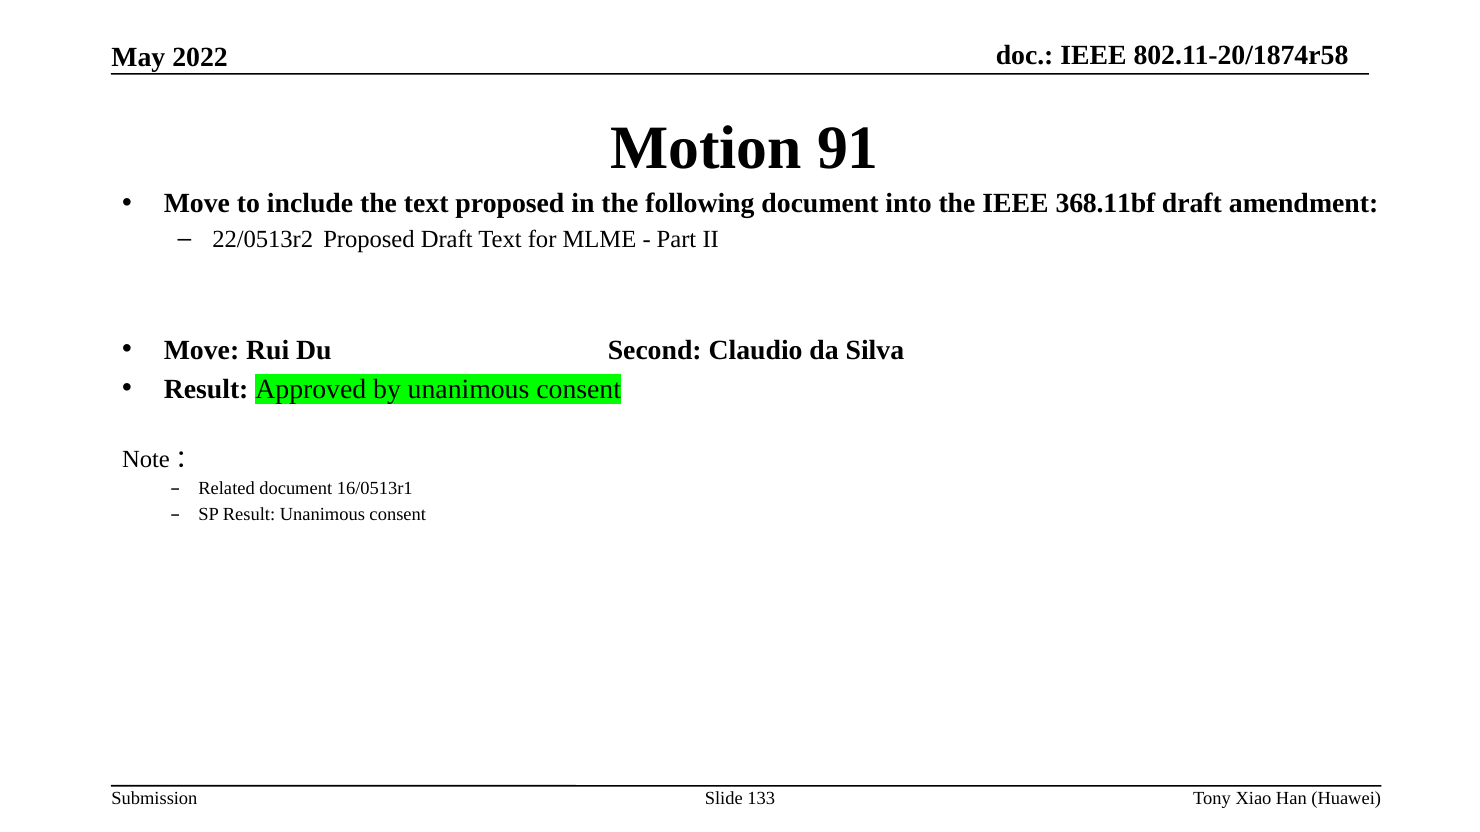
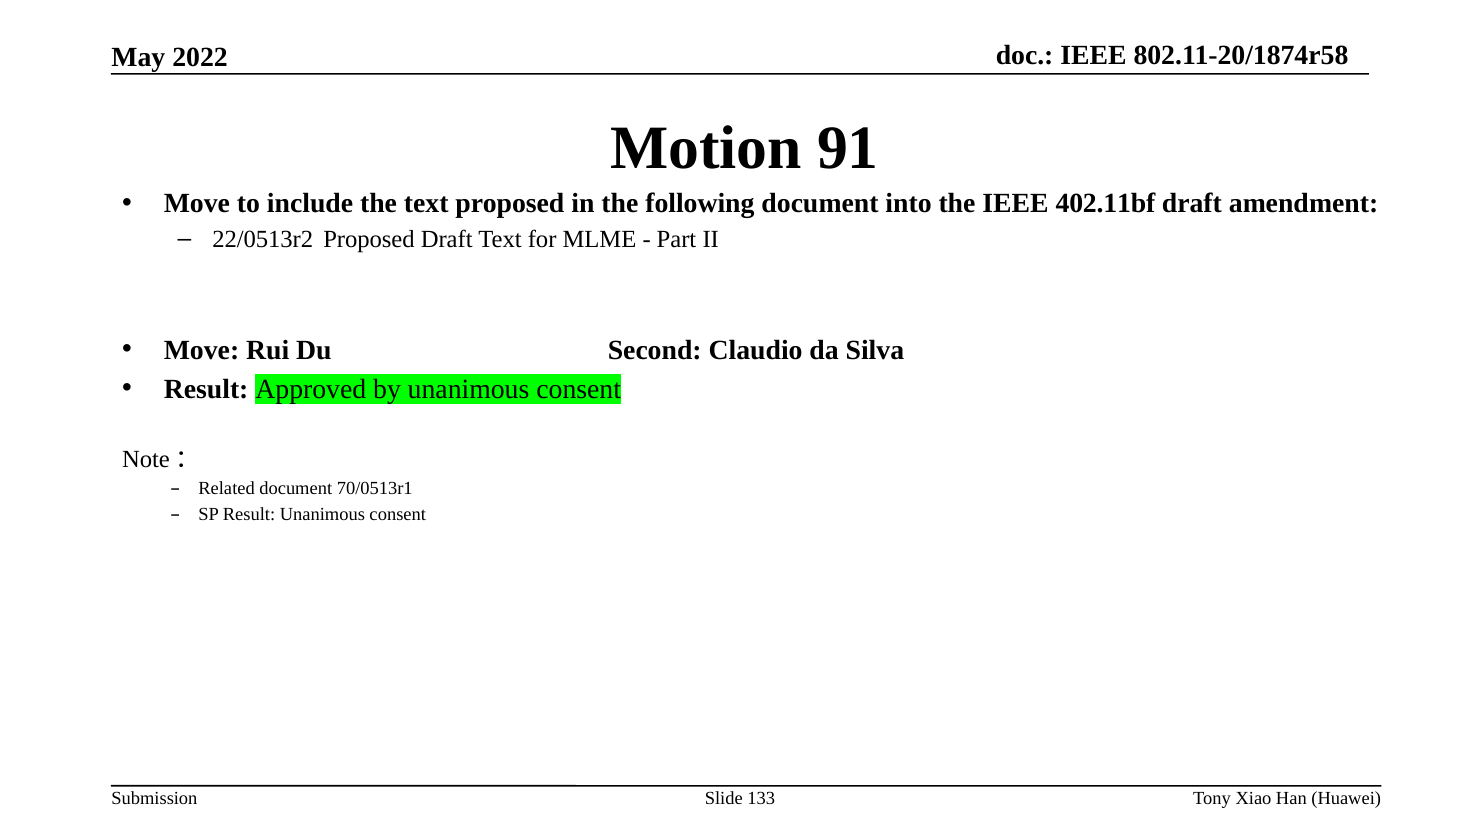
368.11bf: 368.11bf -> 402.11bf (1105, 204)
16/0513r1: 16/0513r1 -> 70/0513r1 (375, 489)
